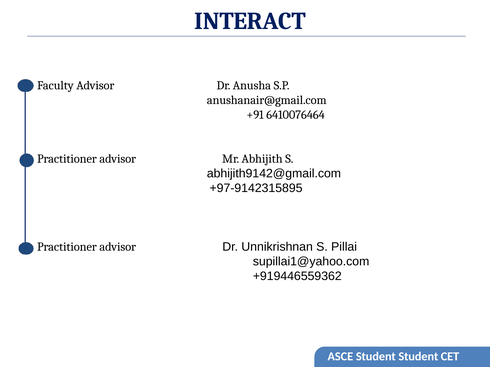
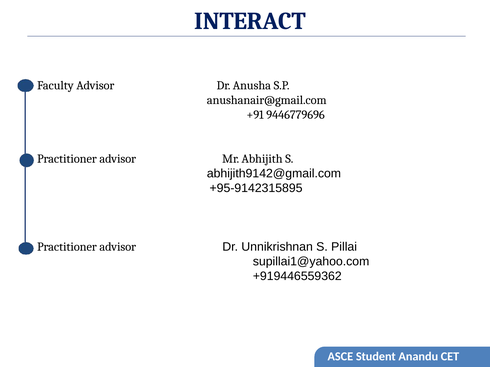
6410076464: 6410076464 -> 9446779696 (296, 115)
+97-9142315895: +97-9142315895 -> +95-9142315895 (256, 188)
Student Student: Student -> Anandu (418, 357)
